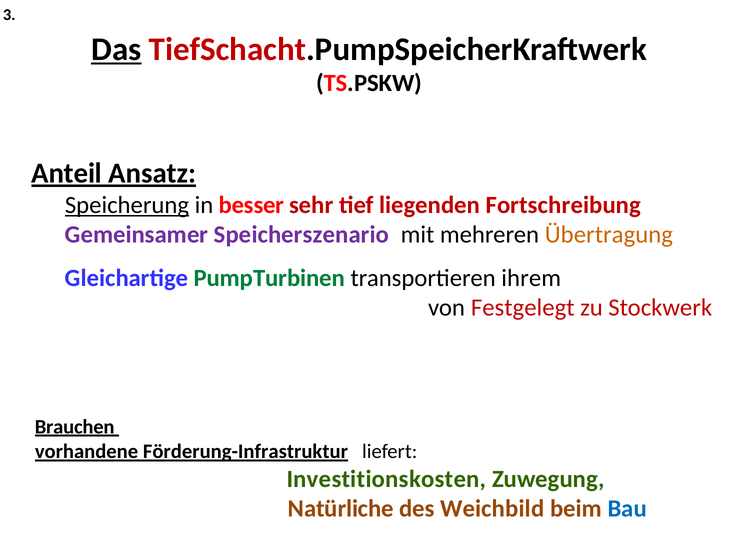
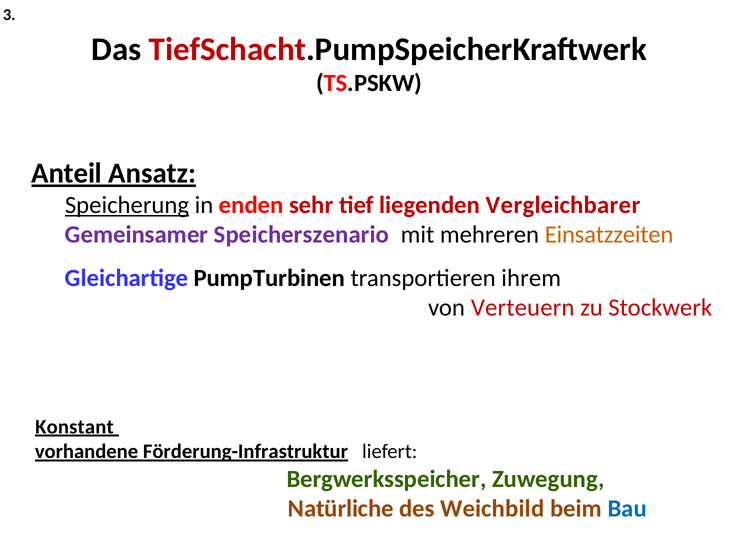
Das underline: present -> none (116, 49)
besser: besser -> enden (251, 205)
Fortschreibung: Fortschreibung -> Vergleichbarer (563, 205)
Übertragung: Übertragung -> Einsatzzeiten (609, 235)
PumpTurbinen colour: green -> black (269, 278)
Festgelegt: Festgelegt -> Verteuern (523, 308)
Brauchen: Brauchen -> Konstant (74, 427)
Investitionskosten: Investitionskosten -> Bergwerksspeicher (386, 479)
